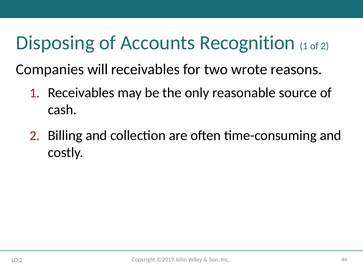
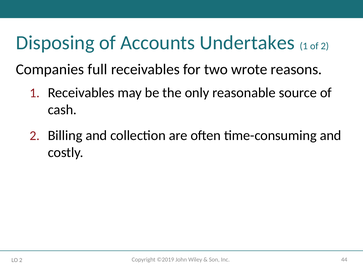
Recognition: Recognition -> Undertakes (247, 43)
will: will -> full (97, 69)
